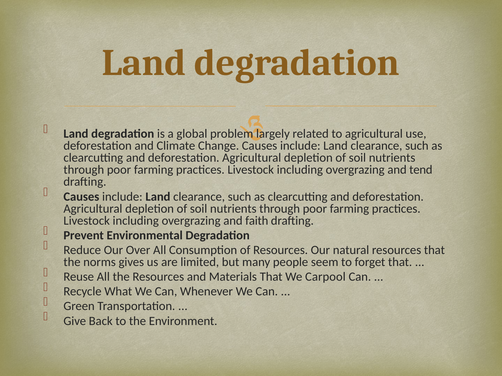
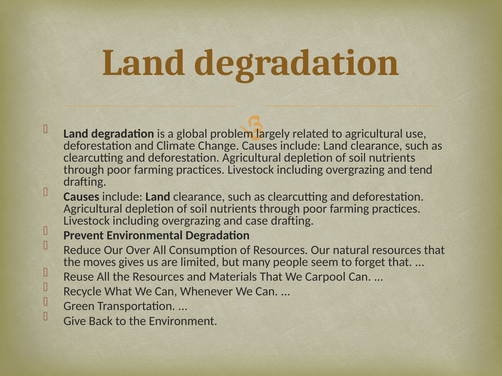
faith: faith -> case (257, 221)
norms: norms -> moves (100, 262)
